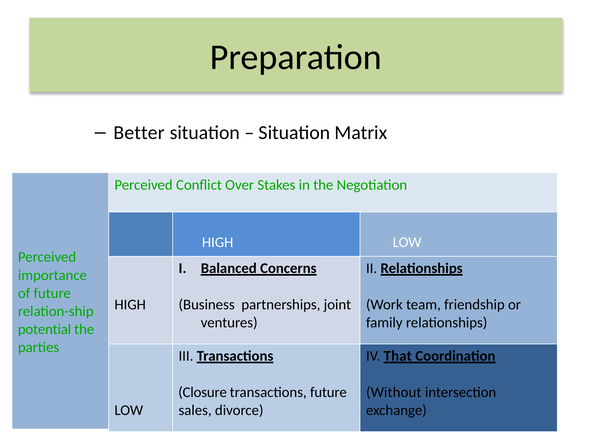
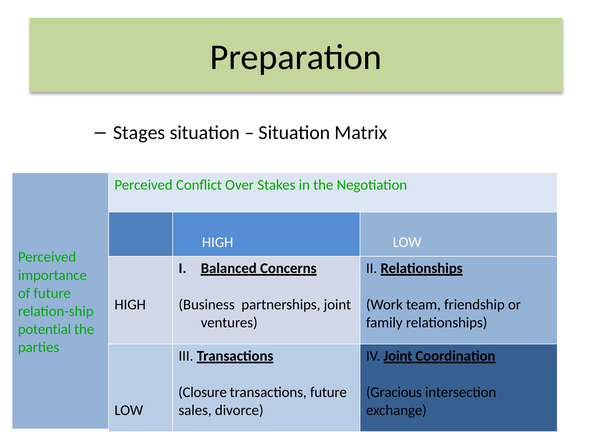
Better: Better -> Stages (139, 133)
IV That: That -> Joint (398, 356)
Without: Without -> Gracious (394, 392)
